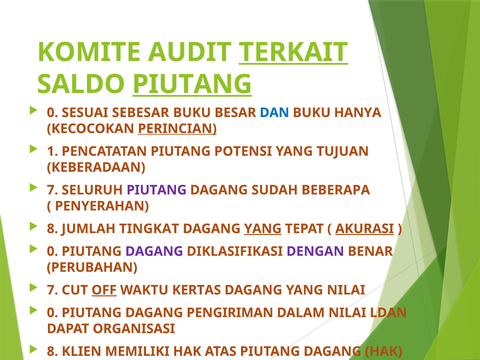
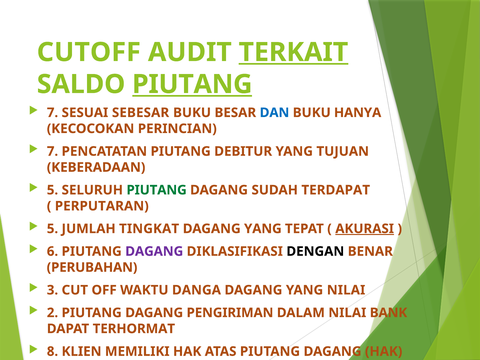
KOMITE: KOMITE -> CUTOFF (89, 52)
0: 0 -> 7 (52, 113)
PERINCIAN underline: present -> none (177, 129)
1: 1 -> 7 (52, 151)
POTENSI: POTENSI -> DEBITUR (243, 151)
7: 7 -> 5 (52, 190)
PIUTANG colour: purple -> green (157, 190)
BEBERAPA: BEBERAPA -> TERDAPAT (336, 190)
PENYERAHAN: PENYERAHAN -> PERPUTARAN (102, 206)
8: 8 -> 5 (52, 229)
YANG underline: present -> none (263, 229)
0: 0 -> 6 (52, 251)
DENGAN colour: purple -> black (315, 251)
7: 7 -> 3 (52, 290)
OFF underline: present -> none (104, 290)
KERTAS: KERTAS -> DANGA (196, 290)
0: 0 -> 2 (52, 313)
LDAN: LDAN -> BANK (388, 313)
ORGANISASI: ORGANISASI -> TERHORMAT (134, 329)
